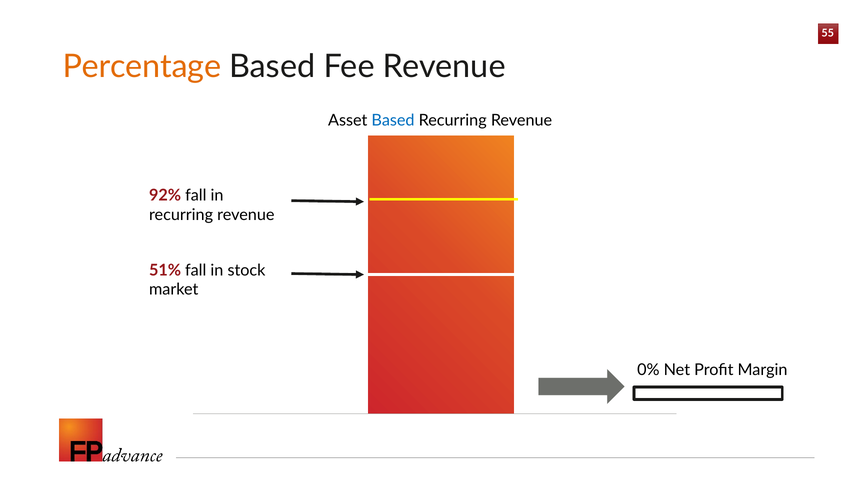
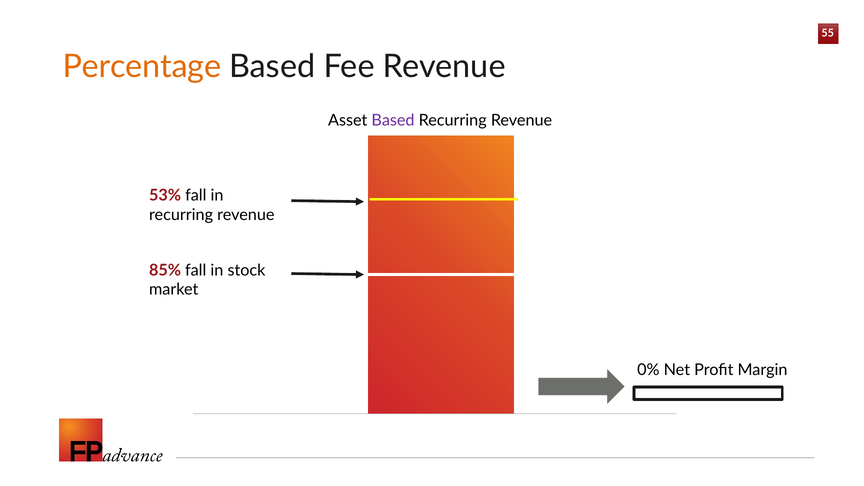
Based colour: blue -> purple (393, 121)
92%: 92% -> 53% (165, 196)
51%: 51% -> 85% (165, 270)
